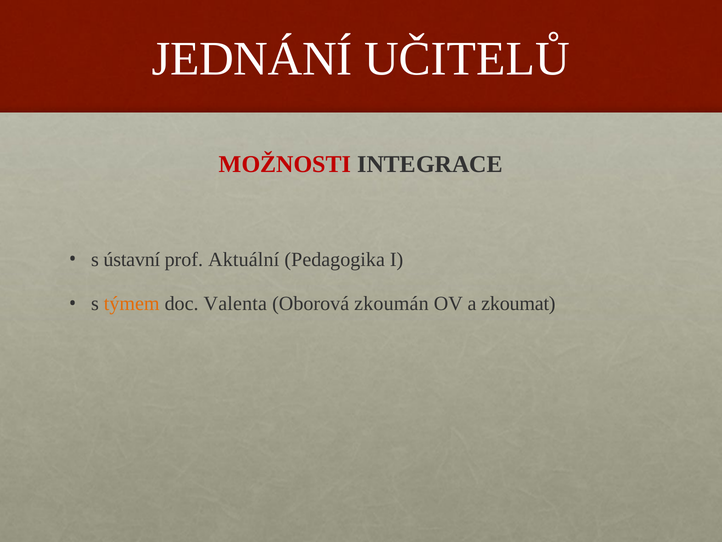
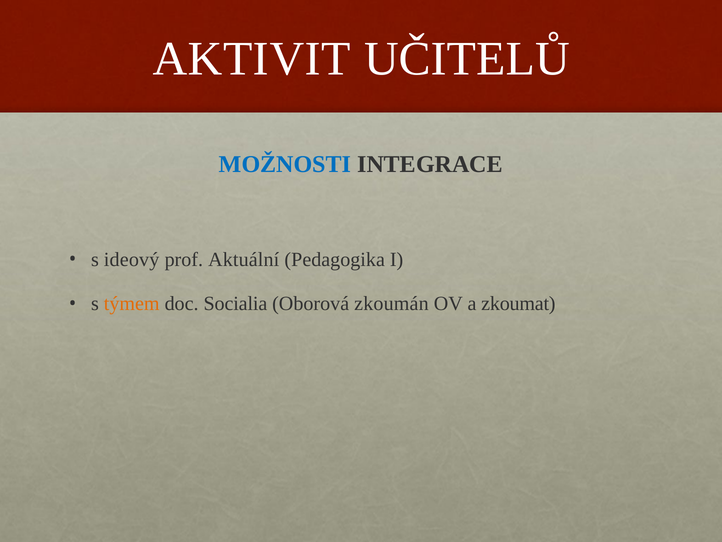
JEDNÁNÍ: JEDNÁNÍ -> AKTIVIT (252, 59)
MOŽNOSTI colour: red -> blue (285, 164)
ústavní: ústavní -> ideový (132, 259)
Valenta: Valenta -> Socialia (235, 303)
